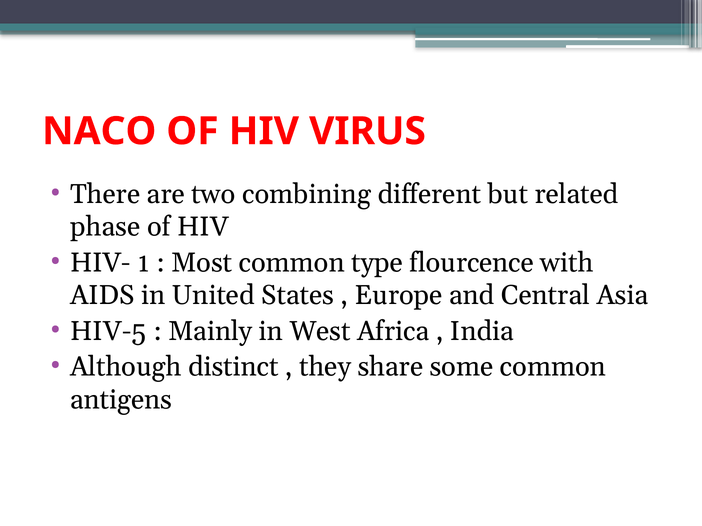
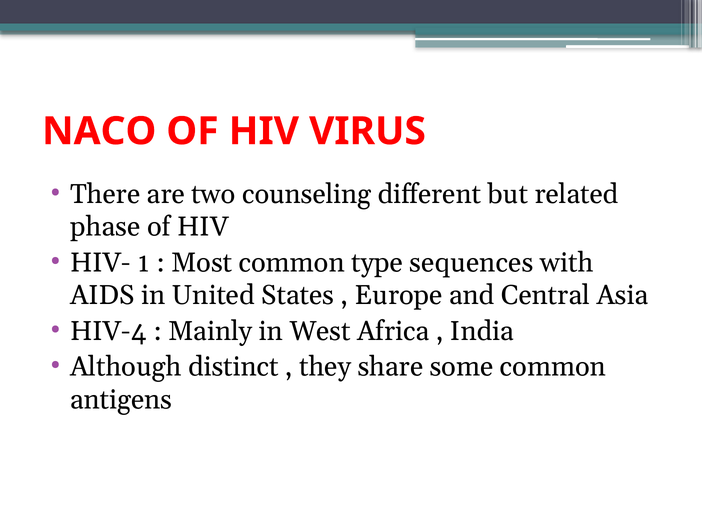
combining: combining -> counseling (307, 194)
flourcence: flourcence -> sequences (471, 263)
HIV-5: HIV-5 -> HIV-4 (108, 331)
